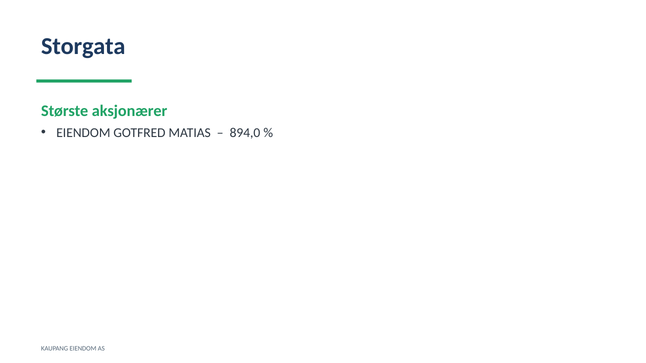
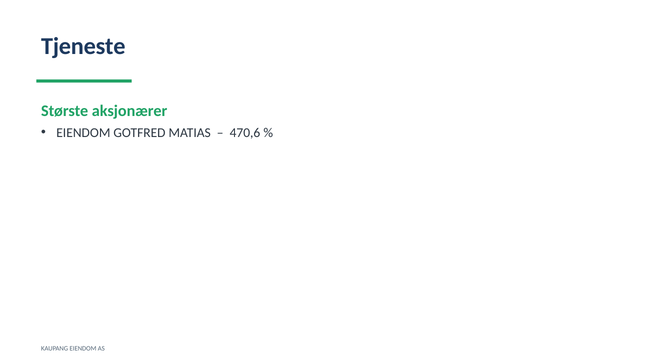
Storgata: Storgata -> Tjeneste (83, 46)
894,0: 894,0 -> 470,6 (245, 133)
